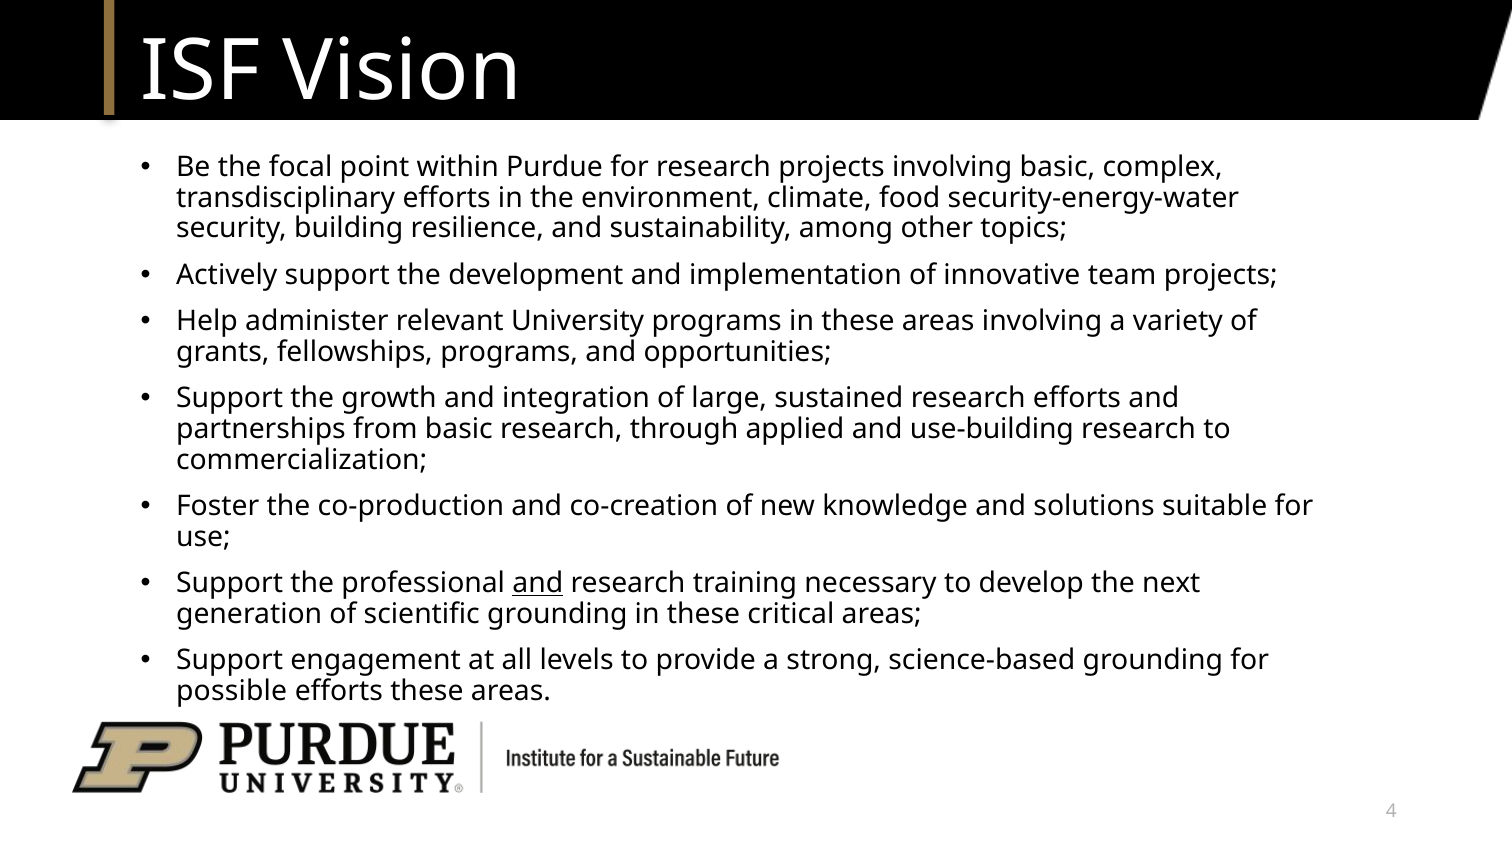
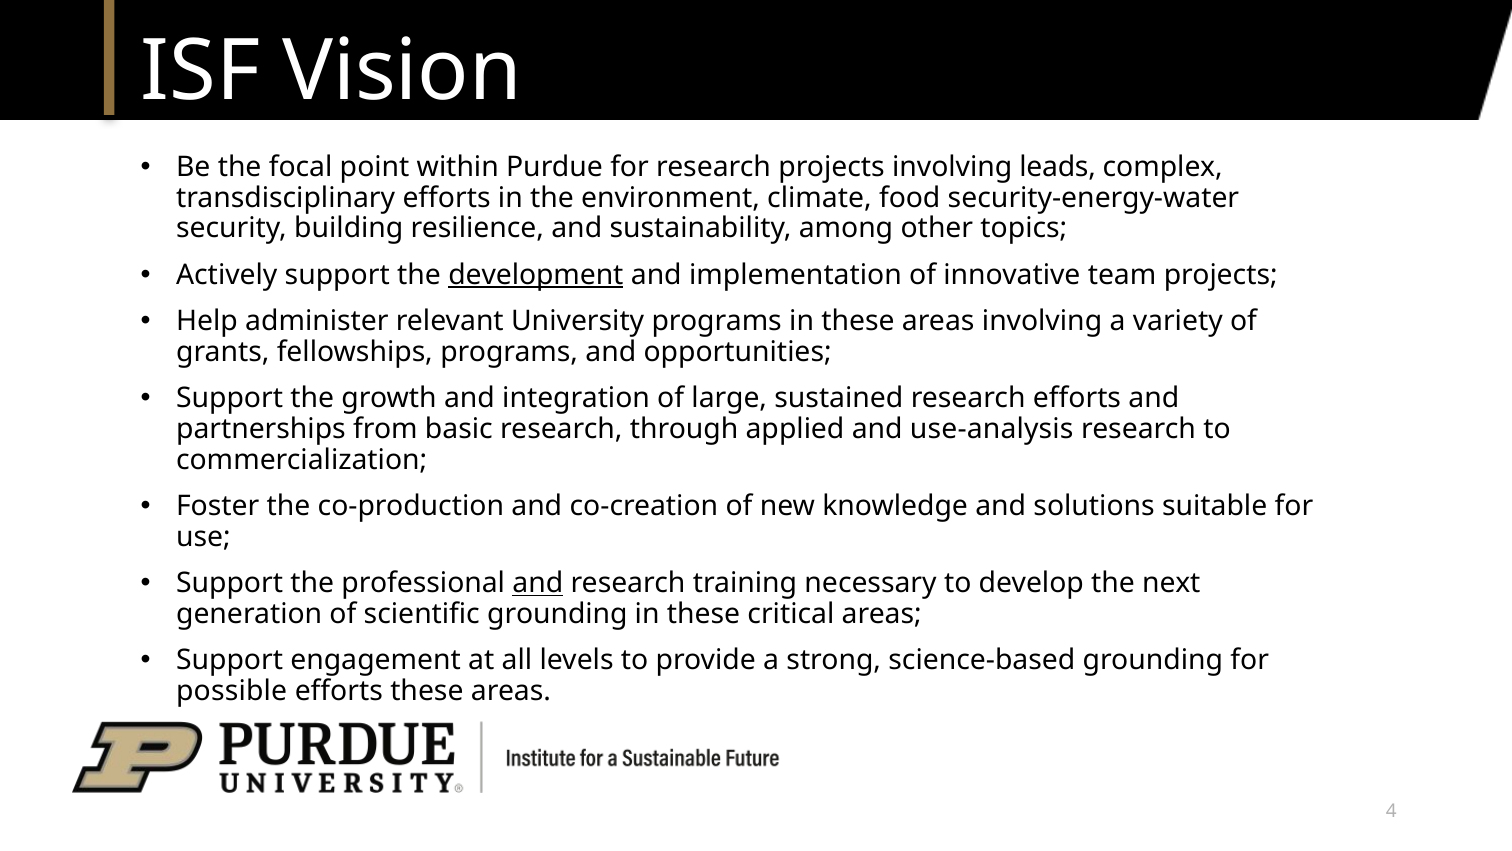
involving basic: basic -> leads (1058, 167)
development underline: none -> present (536, 275)
use-building: use-building -> use-analysis (992, 429)
